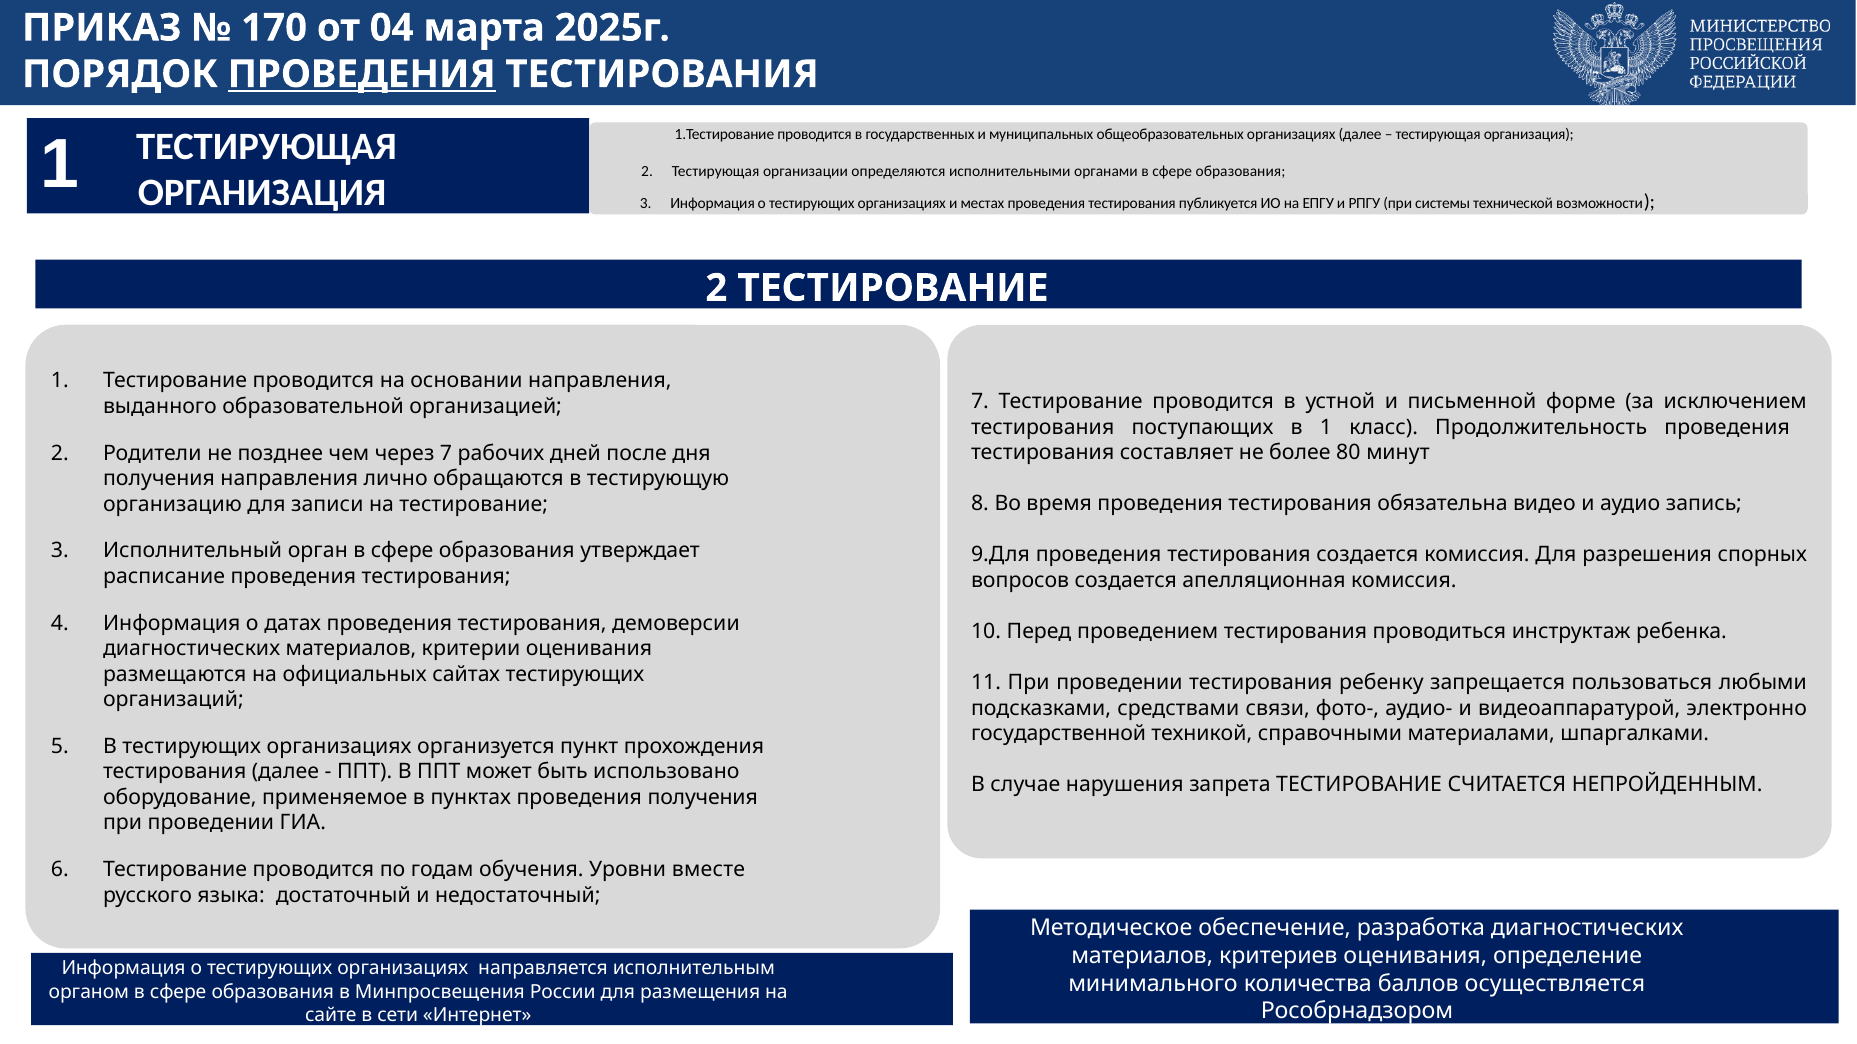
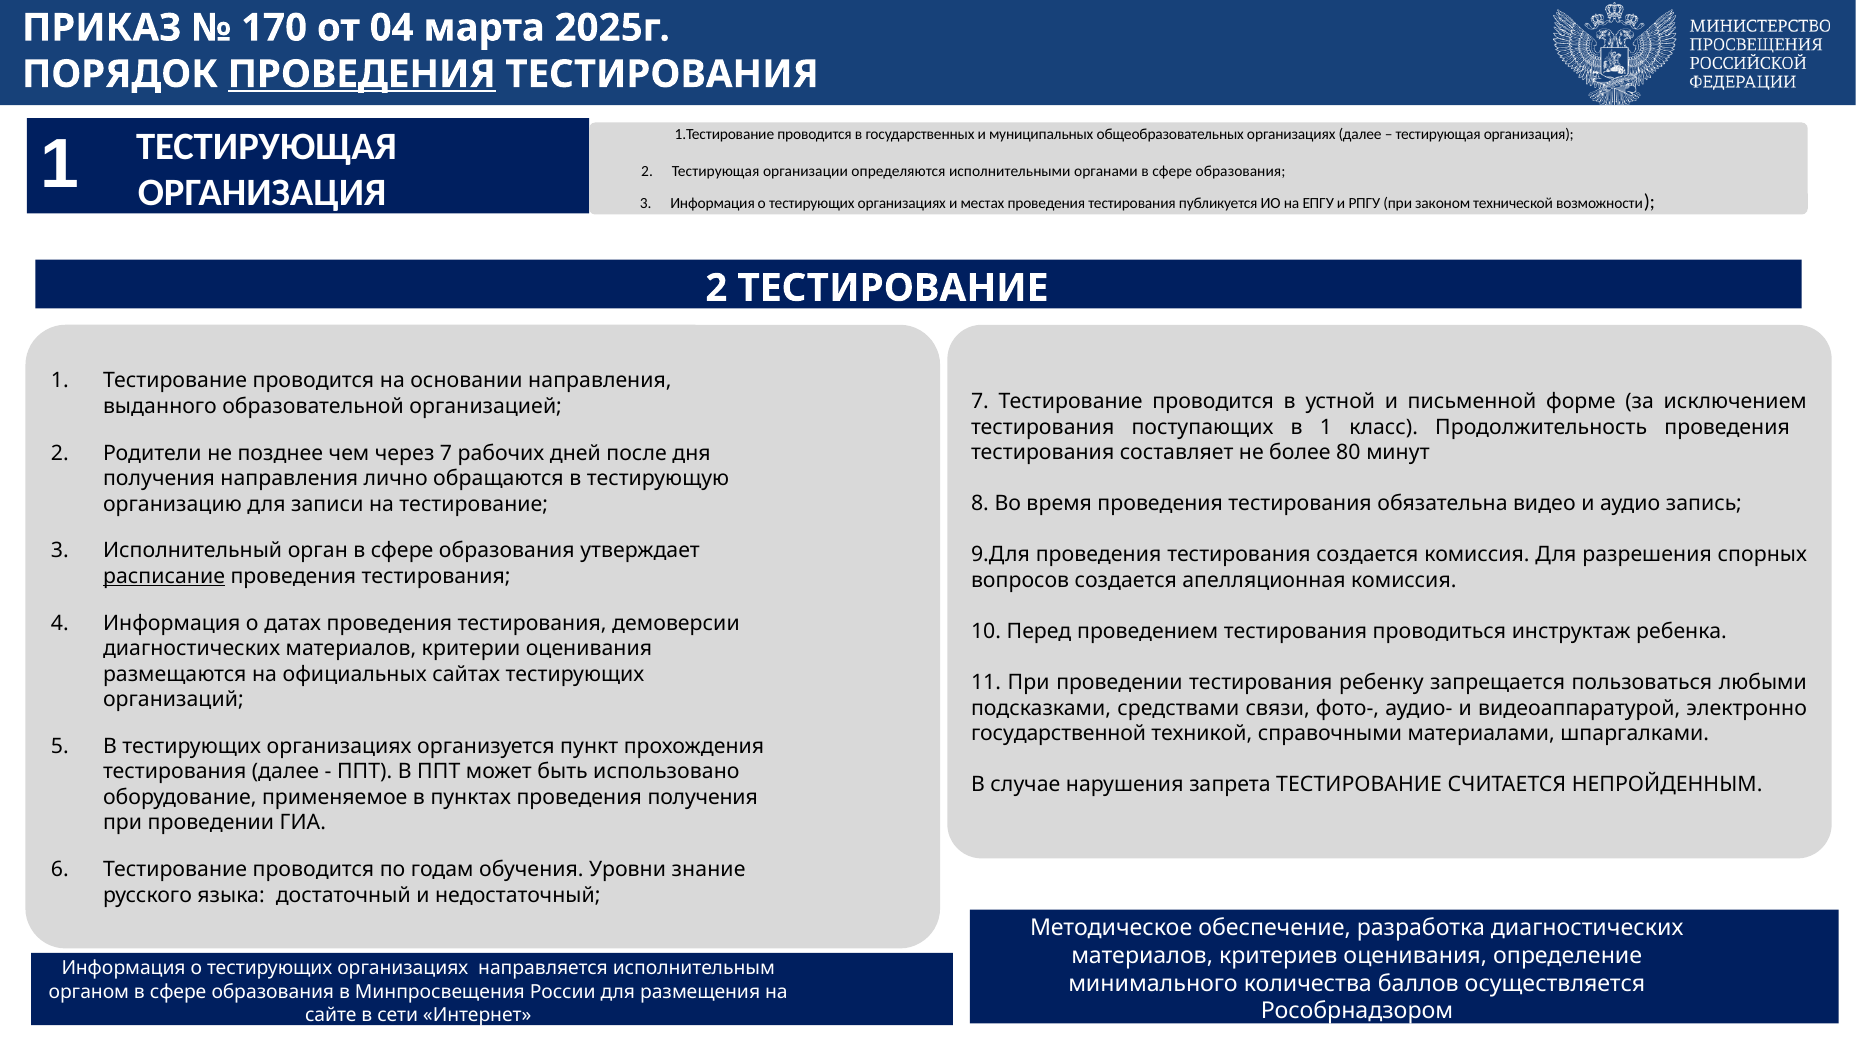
системы: системы -> законом (1443, 203)
расписание underline: none -> present (164, 577)
вместе: вместе -> знание (709, 870)
